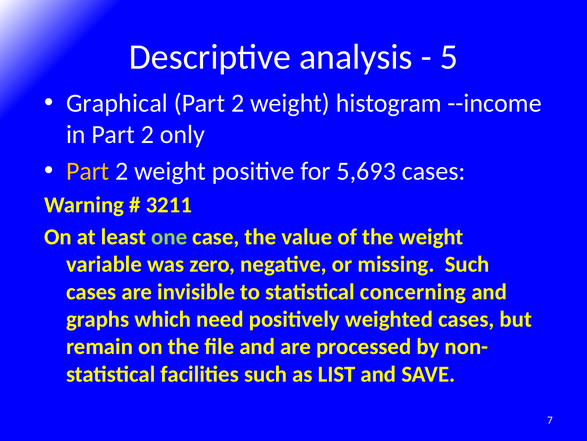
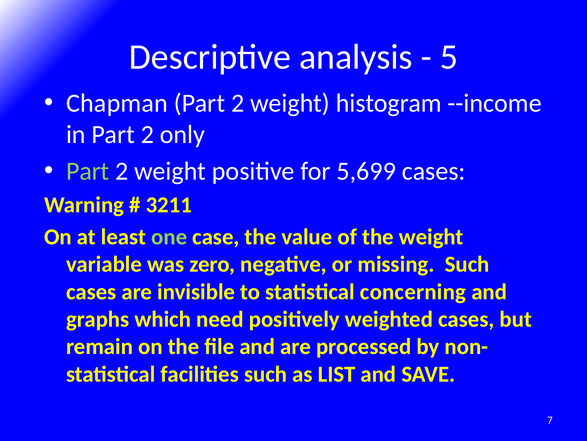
Graphical: Graphical -> Chapman (117, 103)
Part colour: yellow -> light green (88, 171)
5,693: 5,693 -> 5,699 (366, 171)
